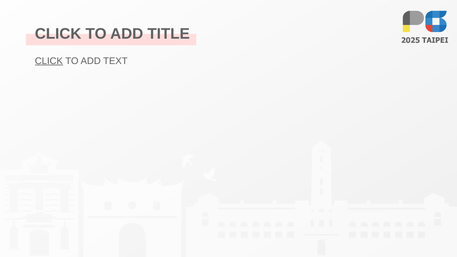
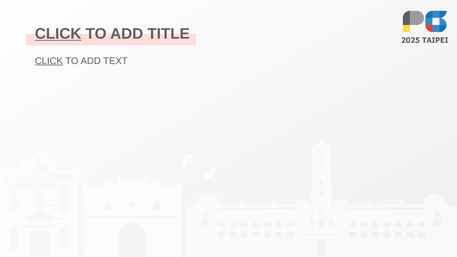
CLICK underline: none -> present (58, 34)
